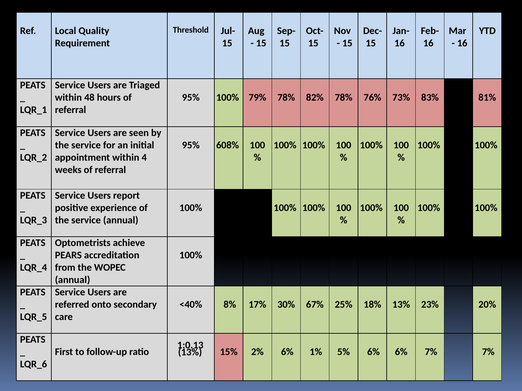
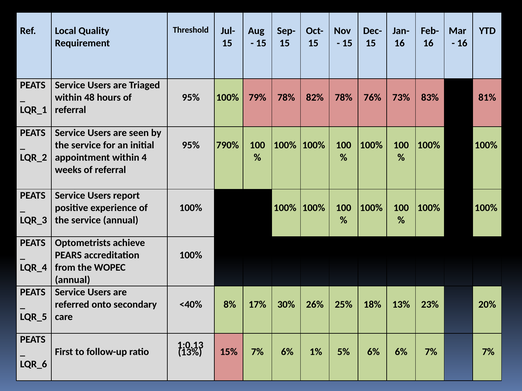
608%: 608% -> 790% (228, 145)
67%: 67% -> 26% (315, 305)
15% 2%: 2% -> 7% (257, 352)
